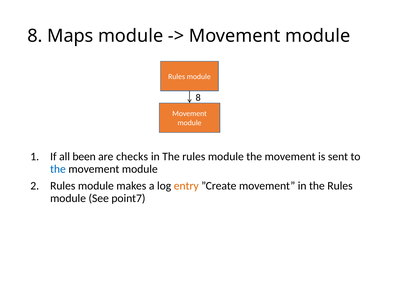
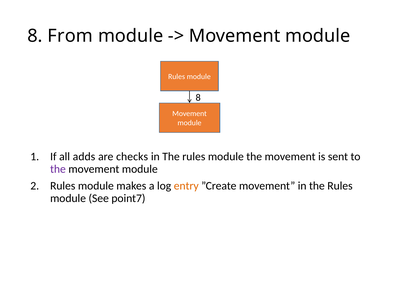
Maps: Maps -> From (70, 36)
been: been -> adds (84, 157)
the colour: blue -> purple (58, 169)
